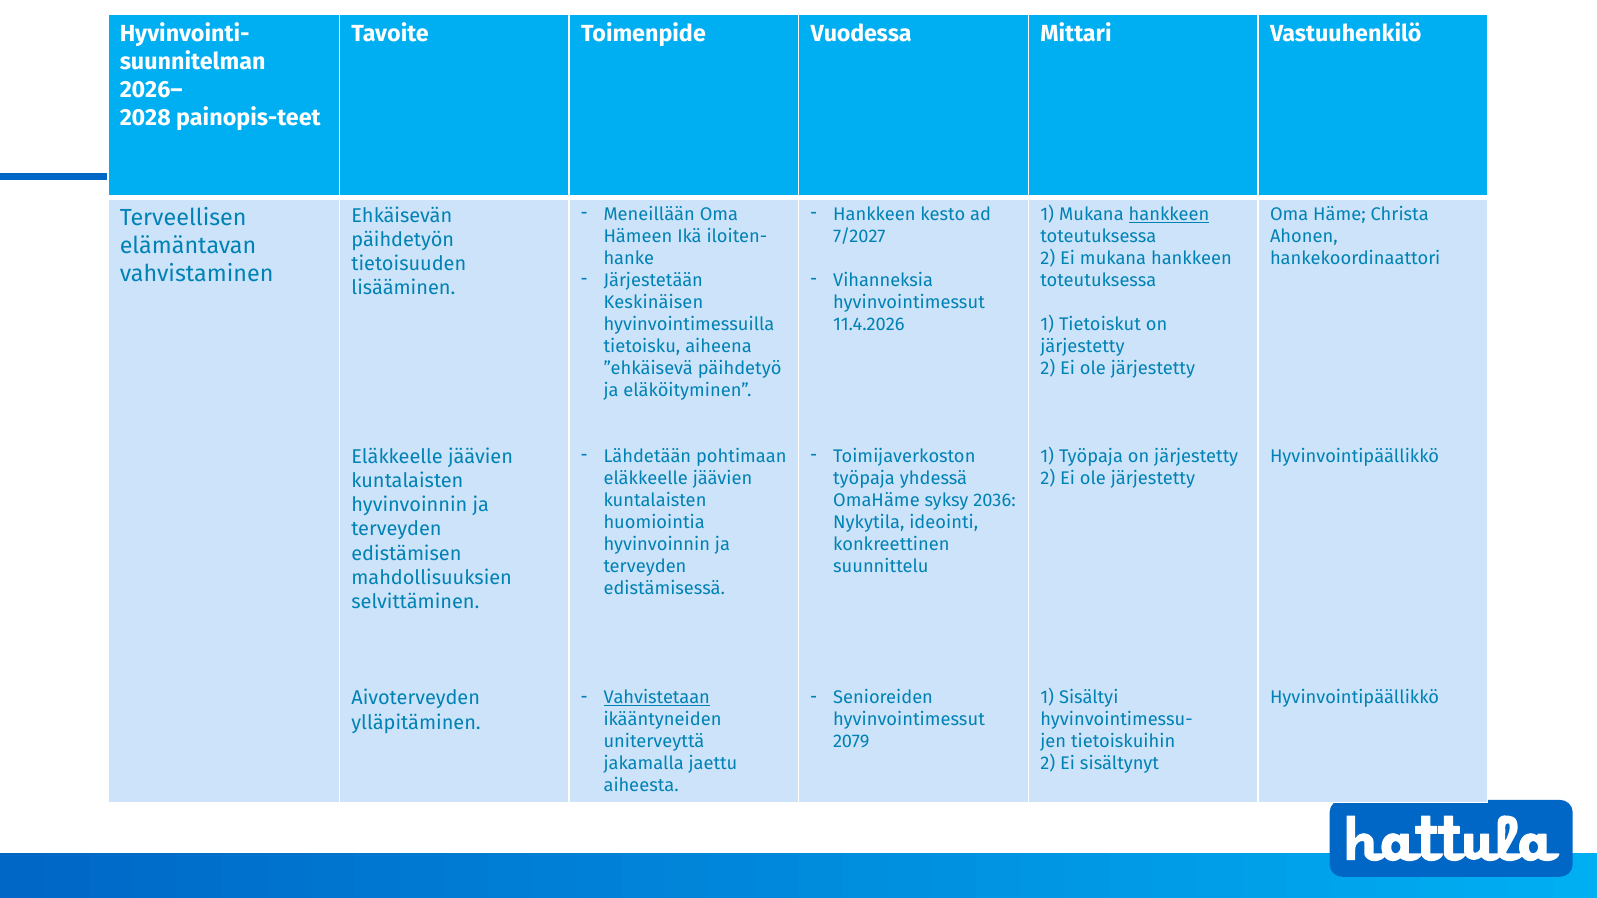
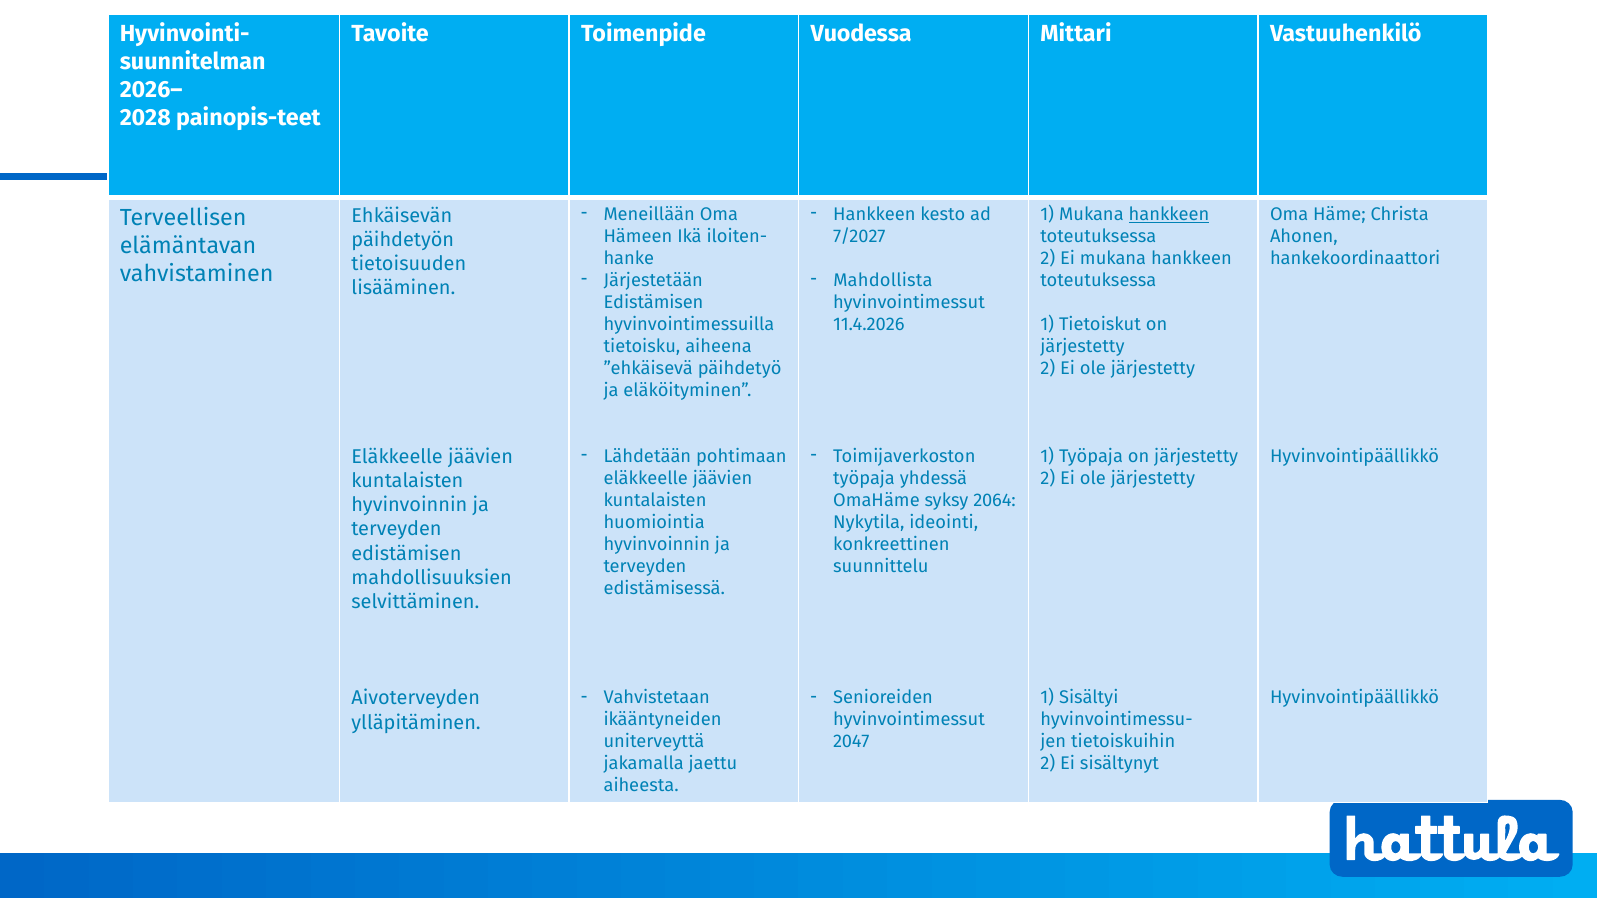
Vihanneksia: Vihanneksia -> Mahdollista (883, 281)
Keskinäisen: Keskinäisen -> Edistämisen (653, 303)
2036: 2036 -> 2064 (995, 500)
Vahvistetaan underline: present -> none (657, 698)
2079: 2079 -> 2047 (851, 742)
